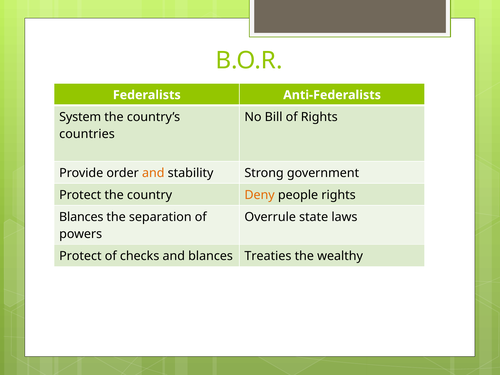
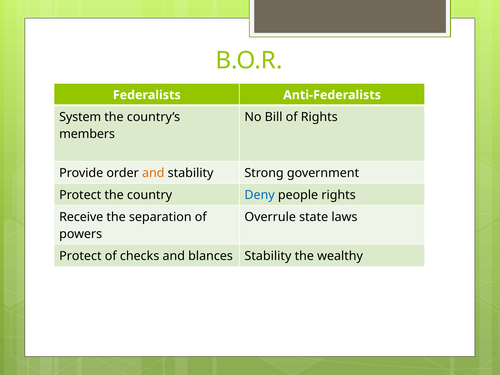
countries: countries -> members (87, 134)
Deny colour: orange -> blue (260, 195)
Blances: Blances -> Receive (81, 217)
blances Treaties: Treaties -> Stability (268, 256)
